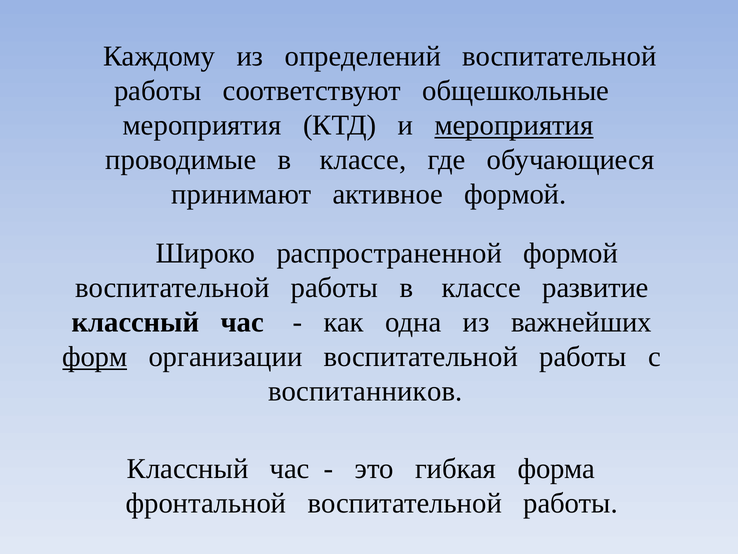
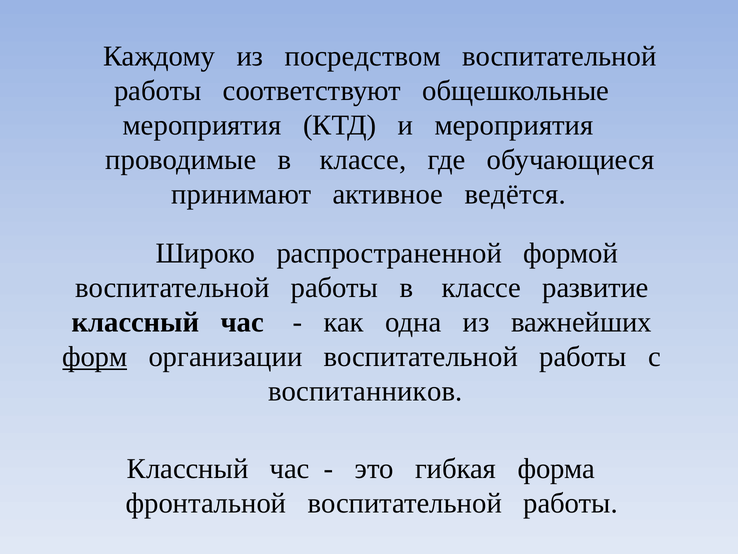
определений: определений -> посредством (363, 56)
мероприятия underline: present -> none (514, 125)
активное формой: формой -> ведётся (515, 194)
